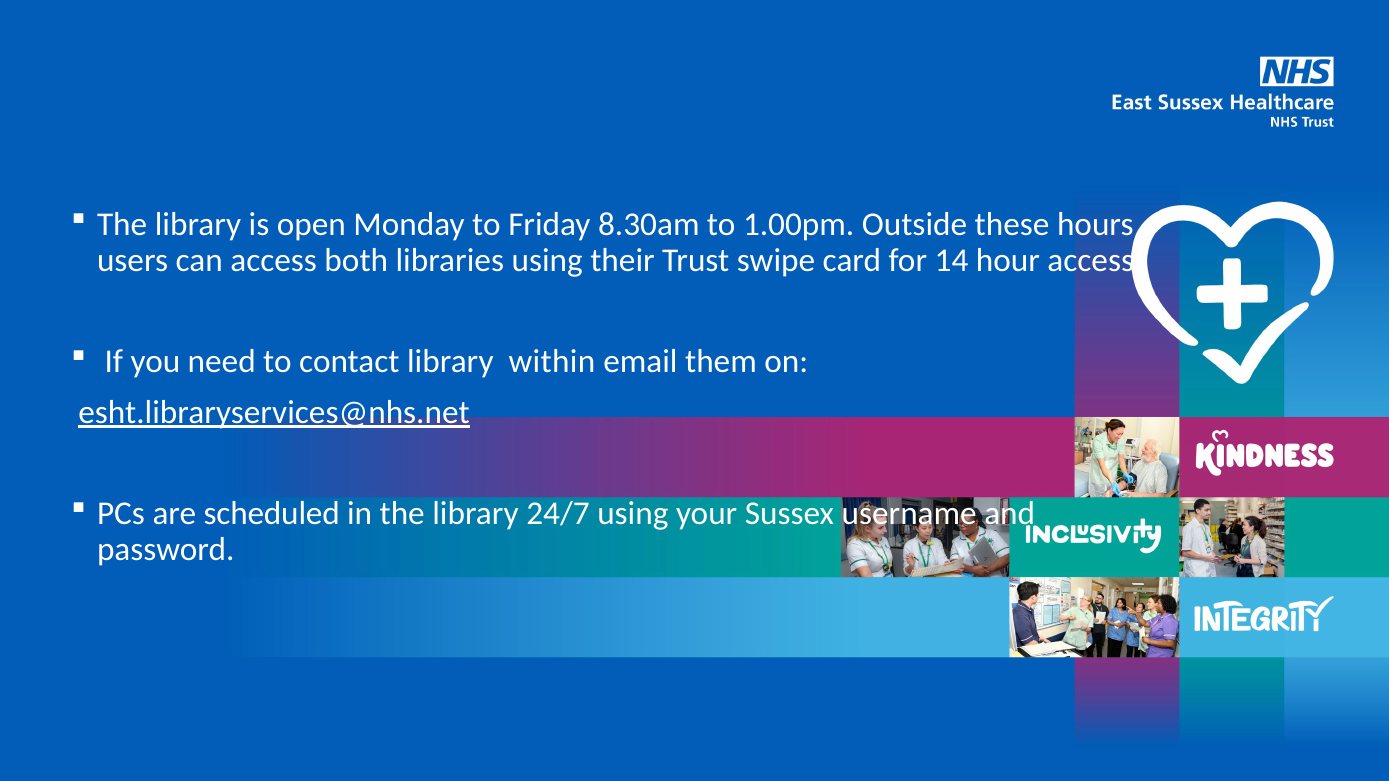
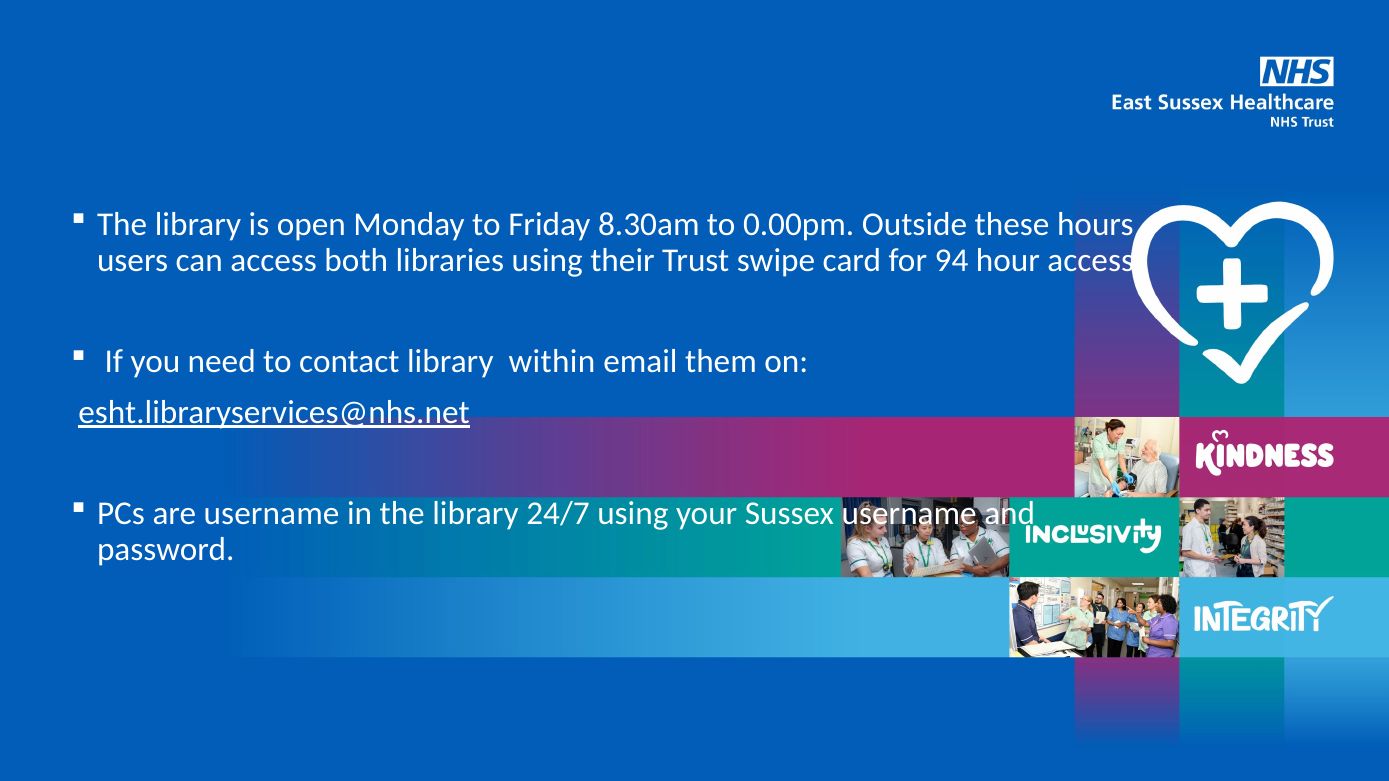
1.00pm: 1.00pm -> 0.00pm (799, 225)
14: 14 -> 94 (952, 261)
are scheduled: scheduled -> username (272, 514)
